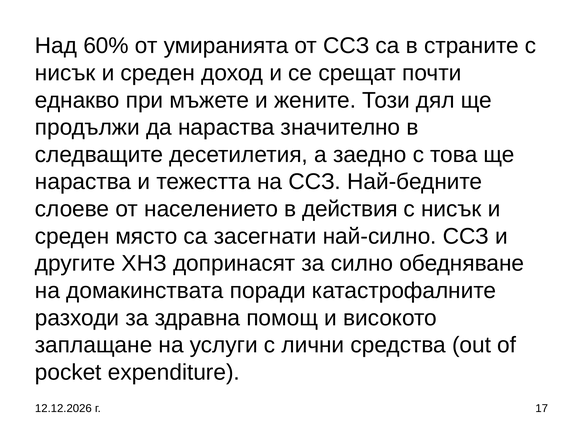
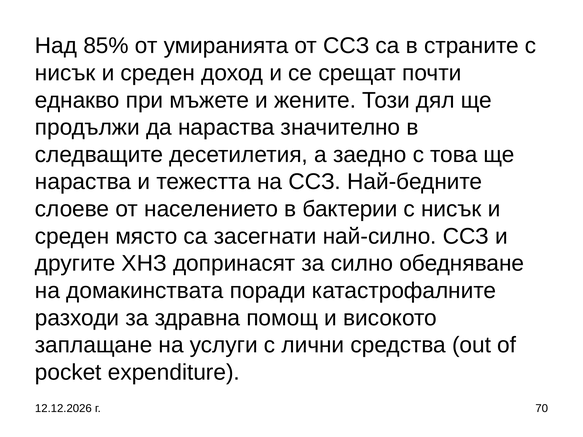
60%: 60% -> 85% (106, 46)
действия: действия -> бактерии (350, 209)
17: 17 -> 70 (542, 409)
